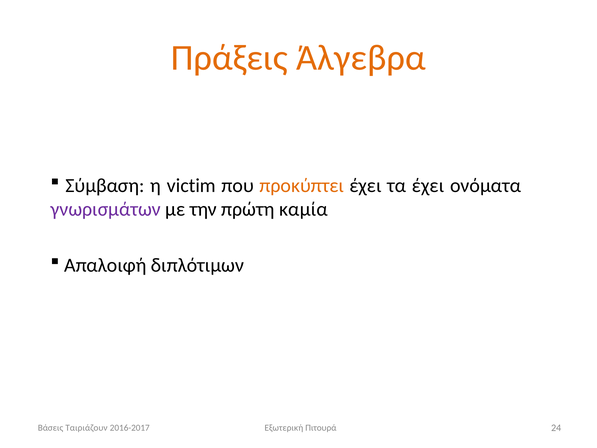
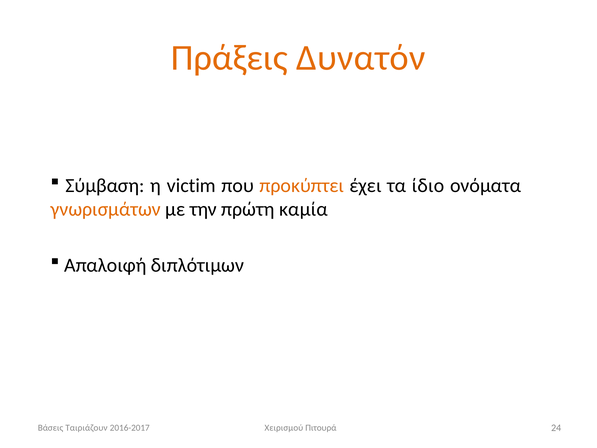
Άλγεβρα: Άλγεβρα -> Δυνατόν (361, 58)
τα έχει: έχει -> ίδιο (428, 185)
γνωρισμάτων colour: purple -> orange (106, 209)
Εξωτερική: Εξωτερική -> Χειρισμού (284, 428)
